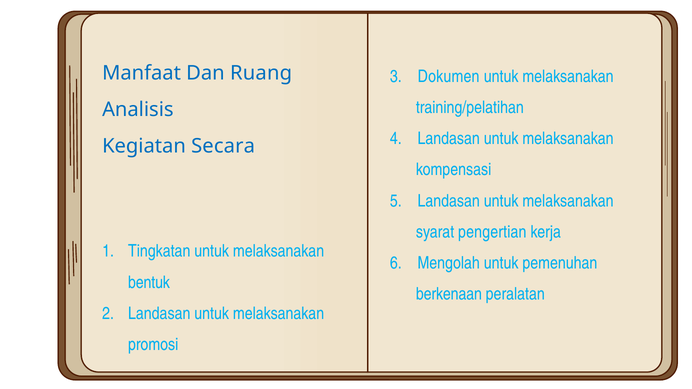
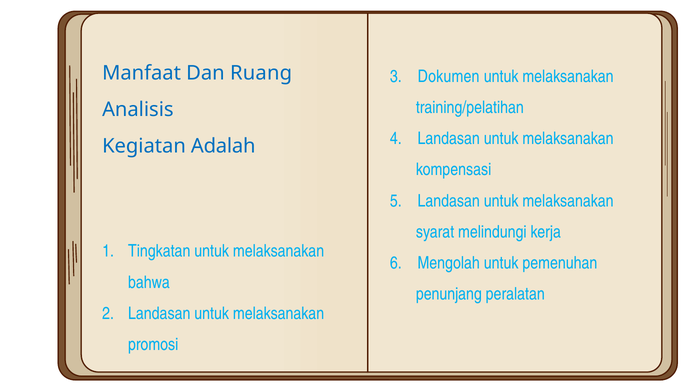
Secara: Secara -> Adalah (223, 146)
pengertian: pengertian -> melindungi (492, 232)
bentuk: bentuk -> bahwa (149, 283)
berkenaan: berkenaan -> penunjang (449, 294)
